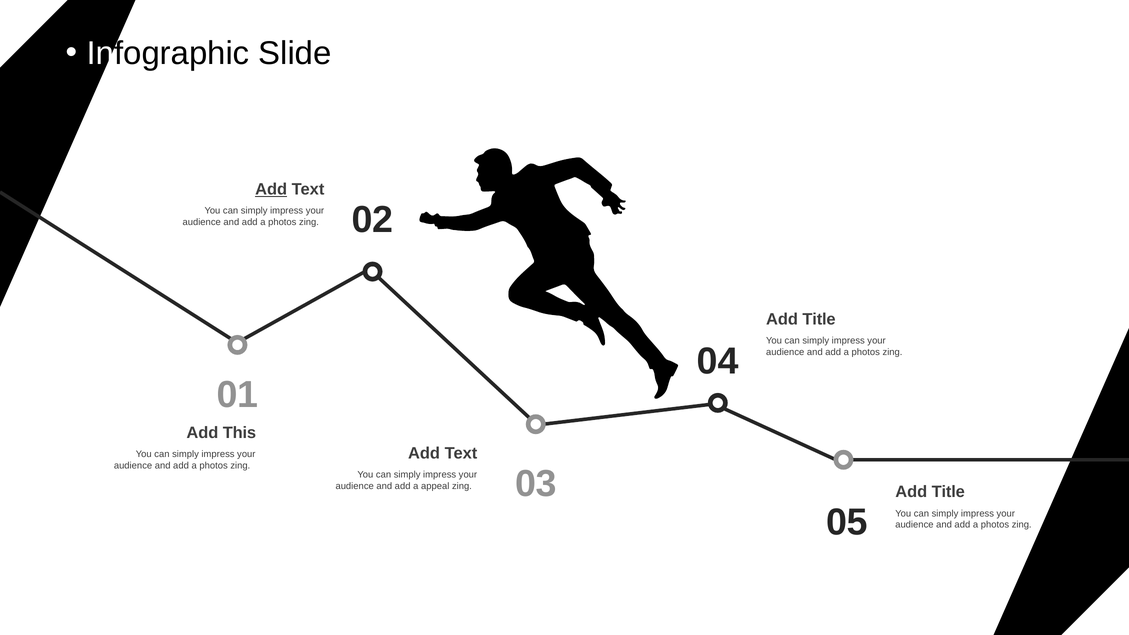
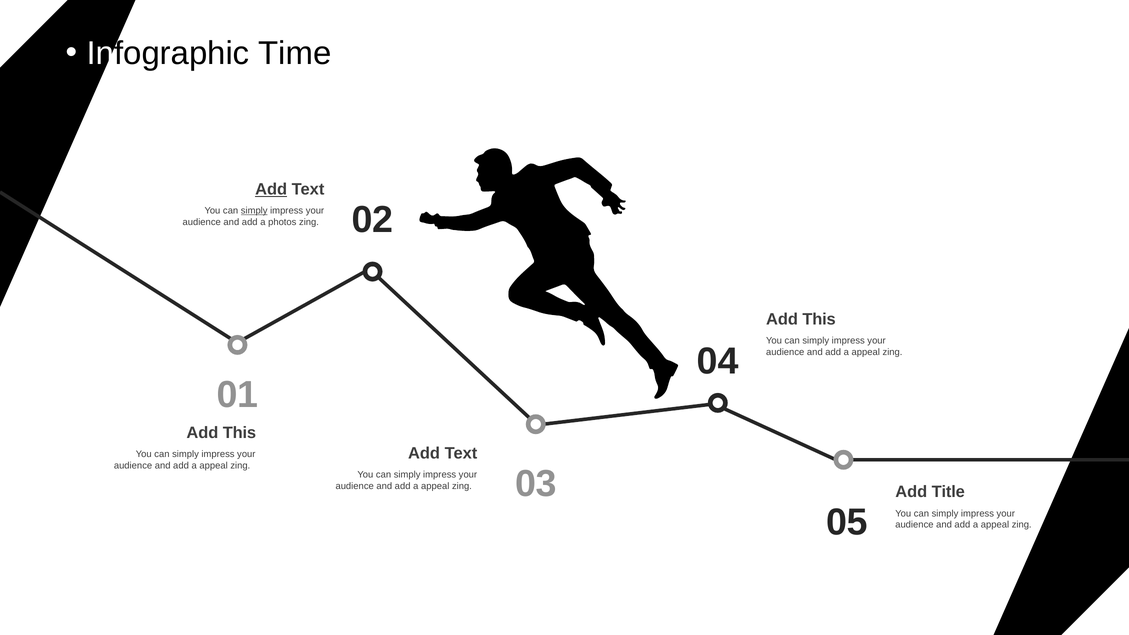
Slide: Slide -> Time (295, 53)
simply underline: none -> present (254, 211)
Title: Title -> This (819, 319)
photos: photos -> appeal (866, 352)
photos: photos -> appeal (214, 466)
photos: photos -> appeal (995, 525)
